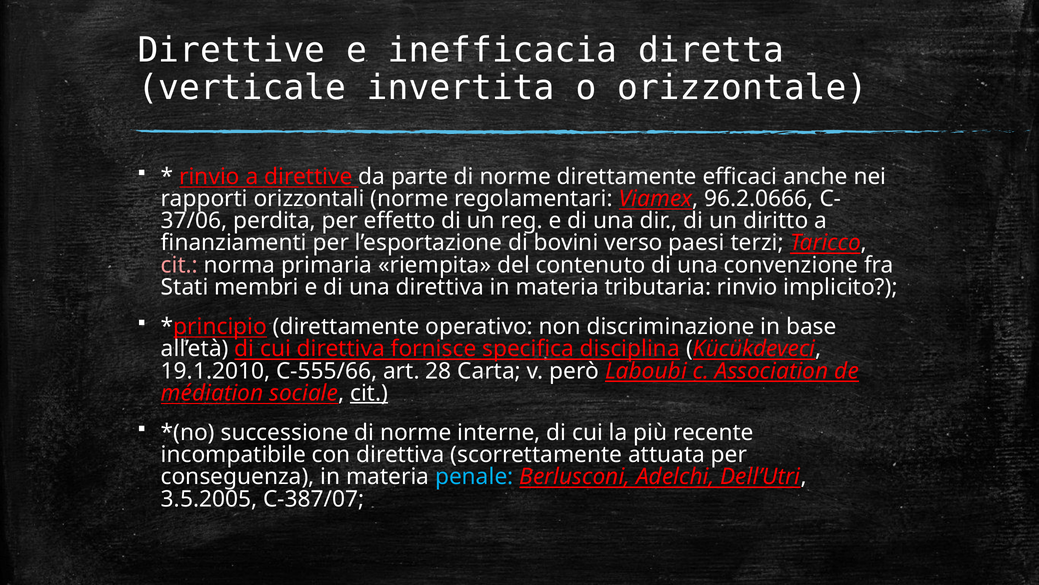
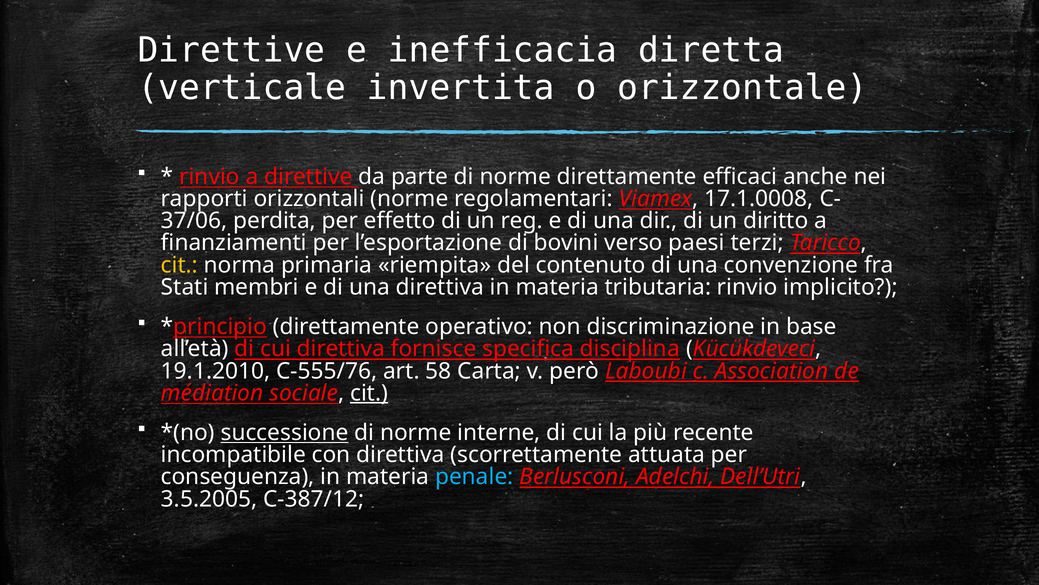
96.2.0666: 96.2.0666 -> 17.1.0008 (759, 199)
cit colour: pink -> yellow (180, 265)
C-555/66: C-555/66 -> C-555/76 (327, 371)
28: 28 -> 58 (438, 371)
successione underline: none -> present (285, 432)
C-387/07: C-387/07 -> C-387/12 (314, 499)
